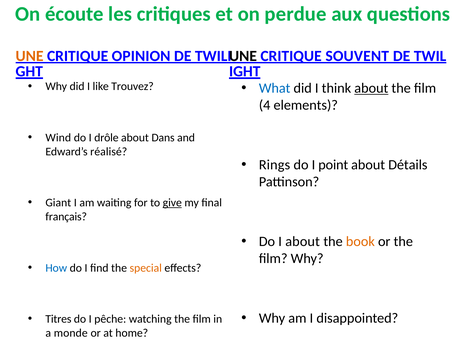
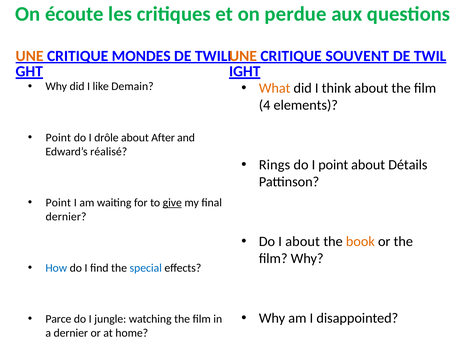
OPINION: OPINION -> MONDES (141, 56)
UNE colour: black -> orange (243, 56)
Trouvez: Trouvez -> Demain (132, 87)
What colour: blue -> orange (275, 88)
about underline: present -> none (371, 88)
Wind: Wind -> Point (58, 138)
Dans: Dans -> After (163, 138)
Giant: Giant -> Point (58, 203)
français: français -> dernier (66, 217)
special colour: orange -> blue (146, 268)
Titres: Titres -> Parce (58, 320)
pêche: pêche -> jungle (110, 320)
a monde: monde -> dernier (71, 333)
